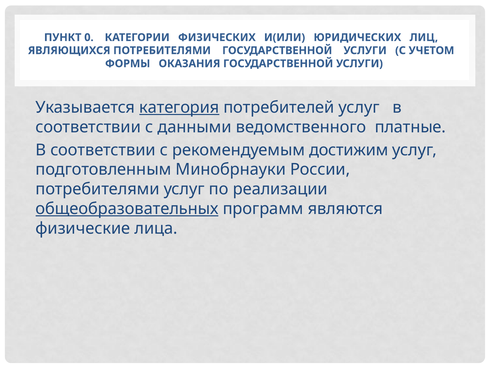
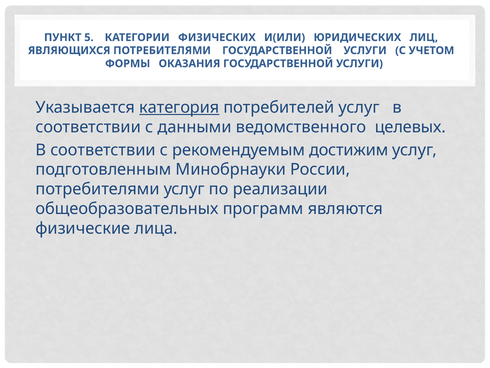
0: 0 -> 5 (89, 37)
платные: платные -> целевых (410, 127)
общеобразовательных underline: present -> none (127, 209)
